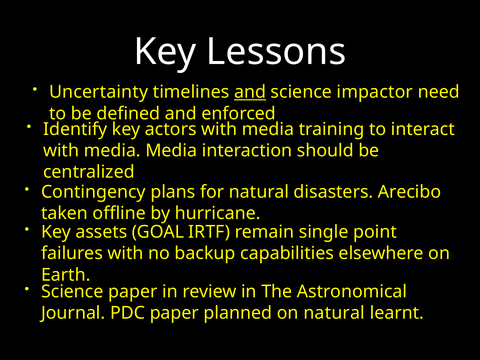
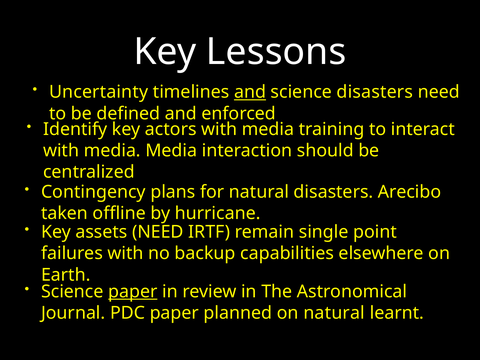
science impactor: impactor -> disasters (375, 92)
assets GOAL: GOAL -> NEED (158, 232)
paper underline: none -> present (133, 292)
